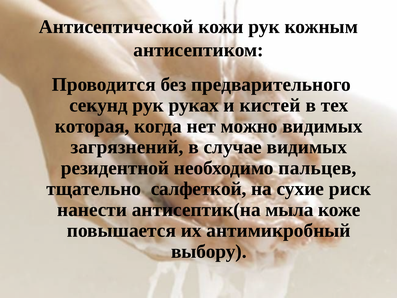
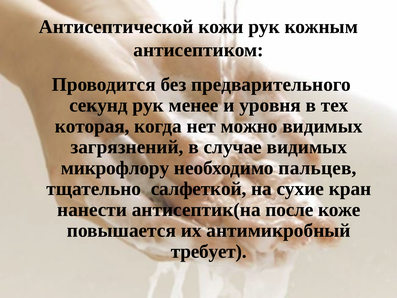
руках: руках -> менее (194, 105)
кистей: кистей -> уровня (270, 105)
резидентной: резидентной -> микрофлору (115, 168)
риск: риск -> кран (350, 189)
мыла: мыла -> после (289, 209)
выбору: выбору -> требует (209, 251)
